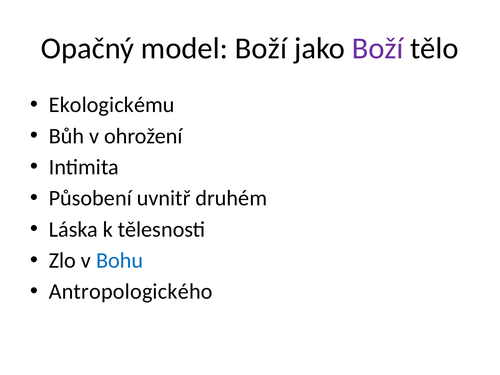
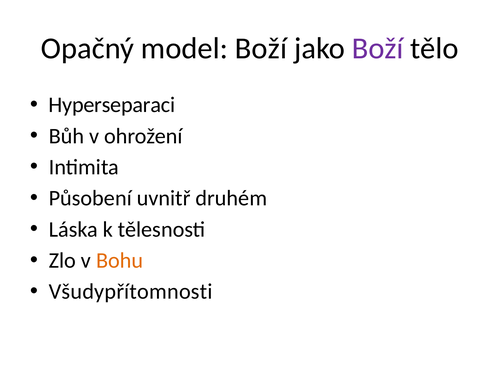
Ekologickému: Ekologickému -> Hyperseparaci (112, 105)
Bohu colour: blue -> orange (120, 261)
Antropologického: Antropologického -> Všudypřítomnosti (131, 292)
